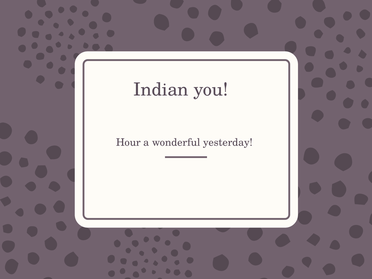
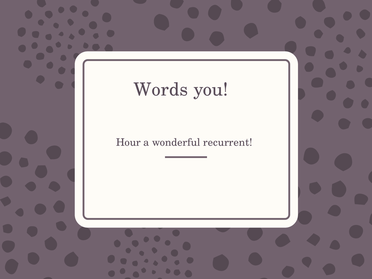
Indian: Indian -> Words (161, 90)
yesterday: yesterday -> recurrent (228, 142)
